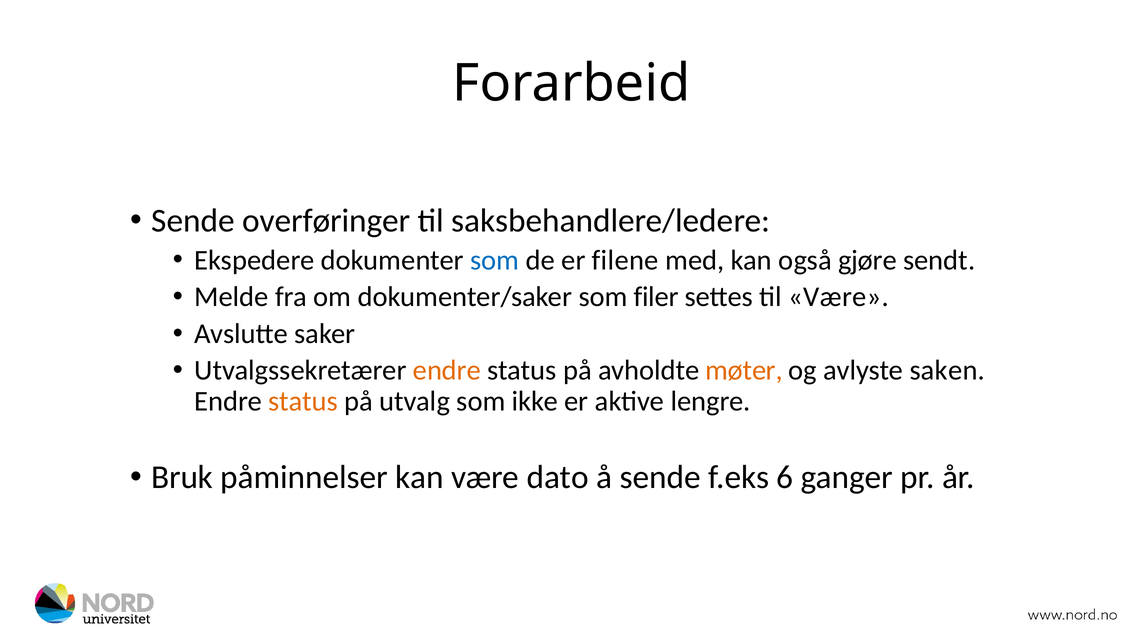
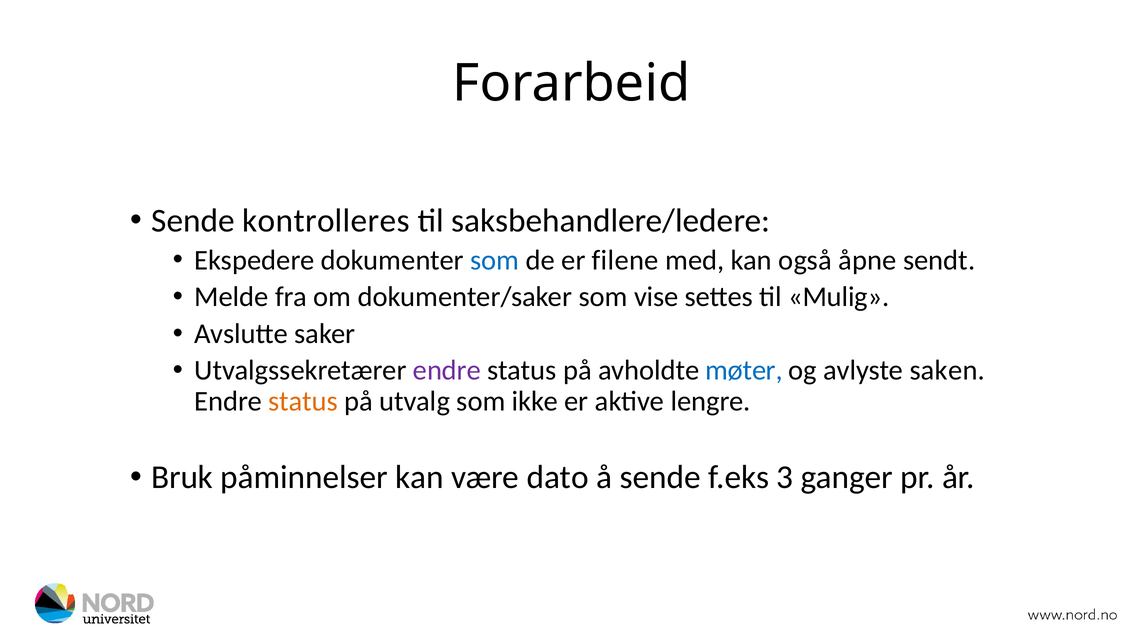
overføringer: overføringer -> kontrolleres (326, 221)
gjøre: gjøre -> åpne (867, 260)
filer: filer -> vise (656, 297)
til Være: Være -> Mulig (839, 297)
endre colour: orange -> purple (447, 370)
møter colour: orange -> blue (744, 370)
6: 6 -> 3 (785, 477)
